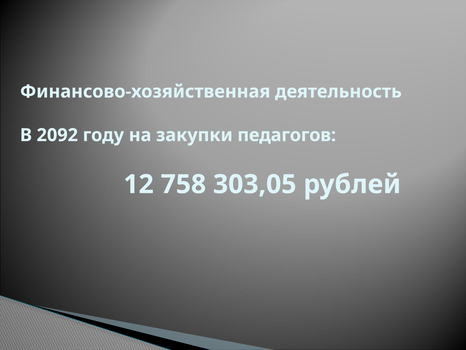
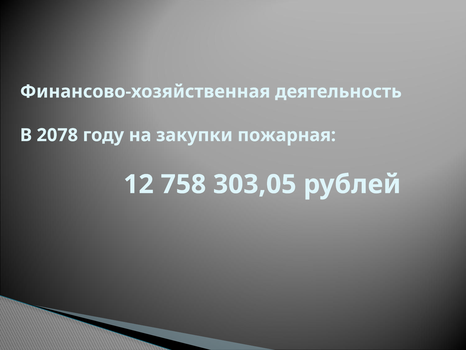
2092: 2092 -> 2078 (57, 135)
педагогов: педагогов -> пожарная (287, 135)
